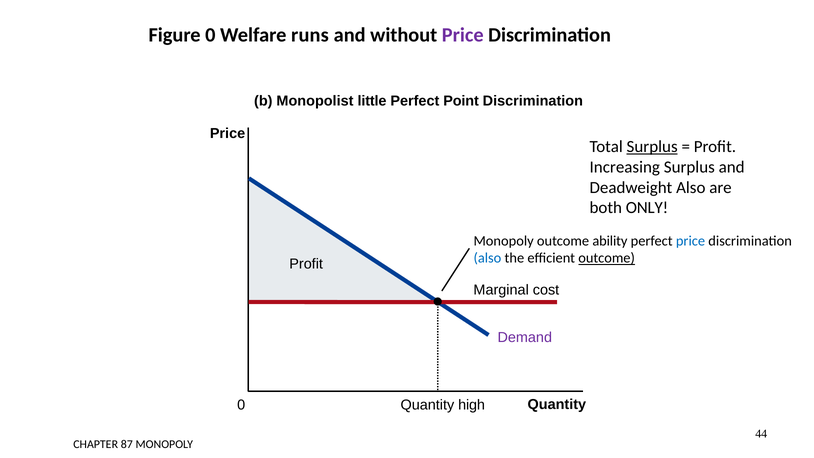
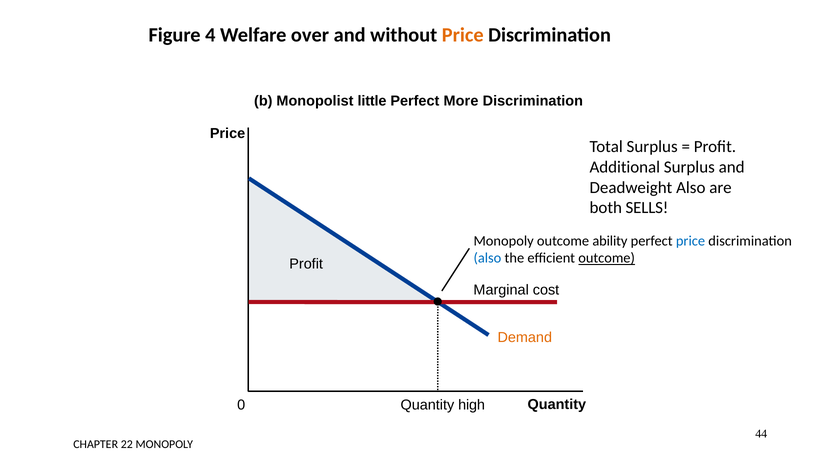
Figure 0: 0 -> 4 (210, 35)
runs: runs -> over (310, 35)
Price colour: purple -> orange (463, 35)
Point: Point -> More (461, 101)
Surplus underline: present -> none (652, 147)
Increasing: Increasing -> Additional (625, 167)
ONLY: ONLY -> SELLS (647, 208)
Demand colour: purple -> orange (525, 337)
87: 87 -> 22 (127, 444)
